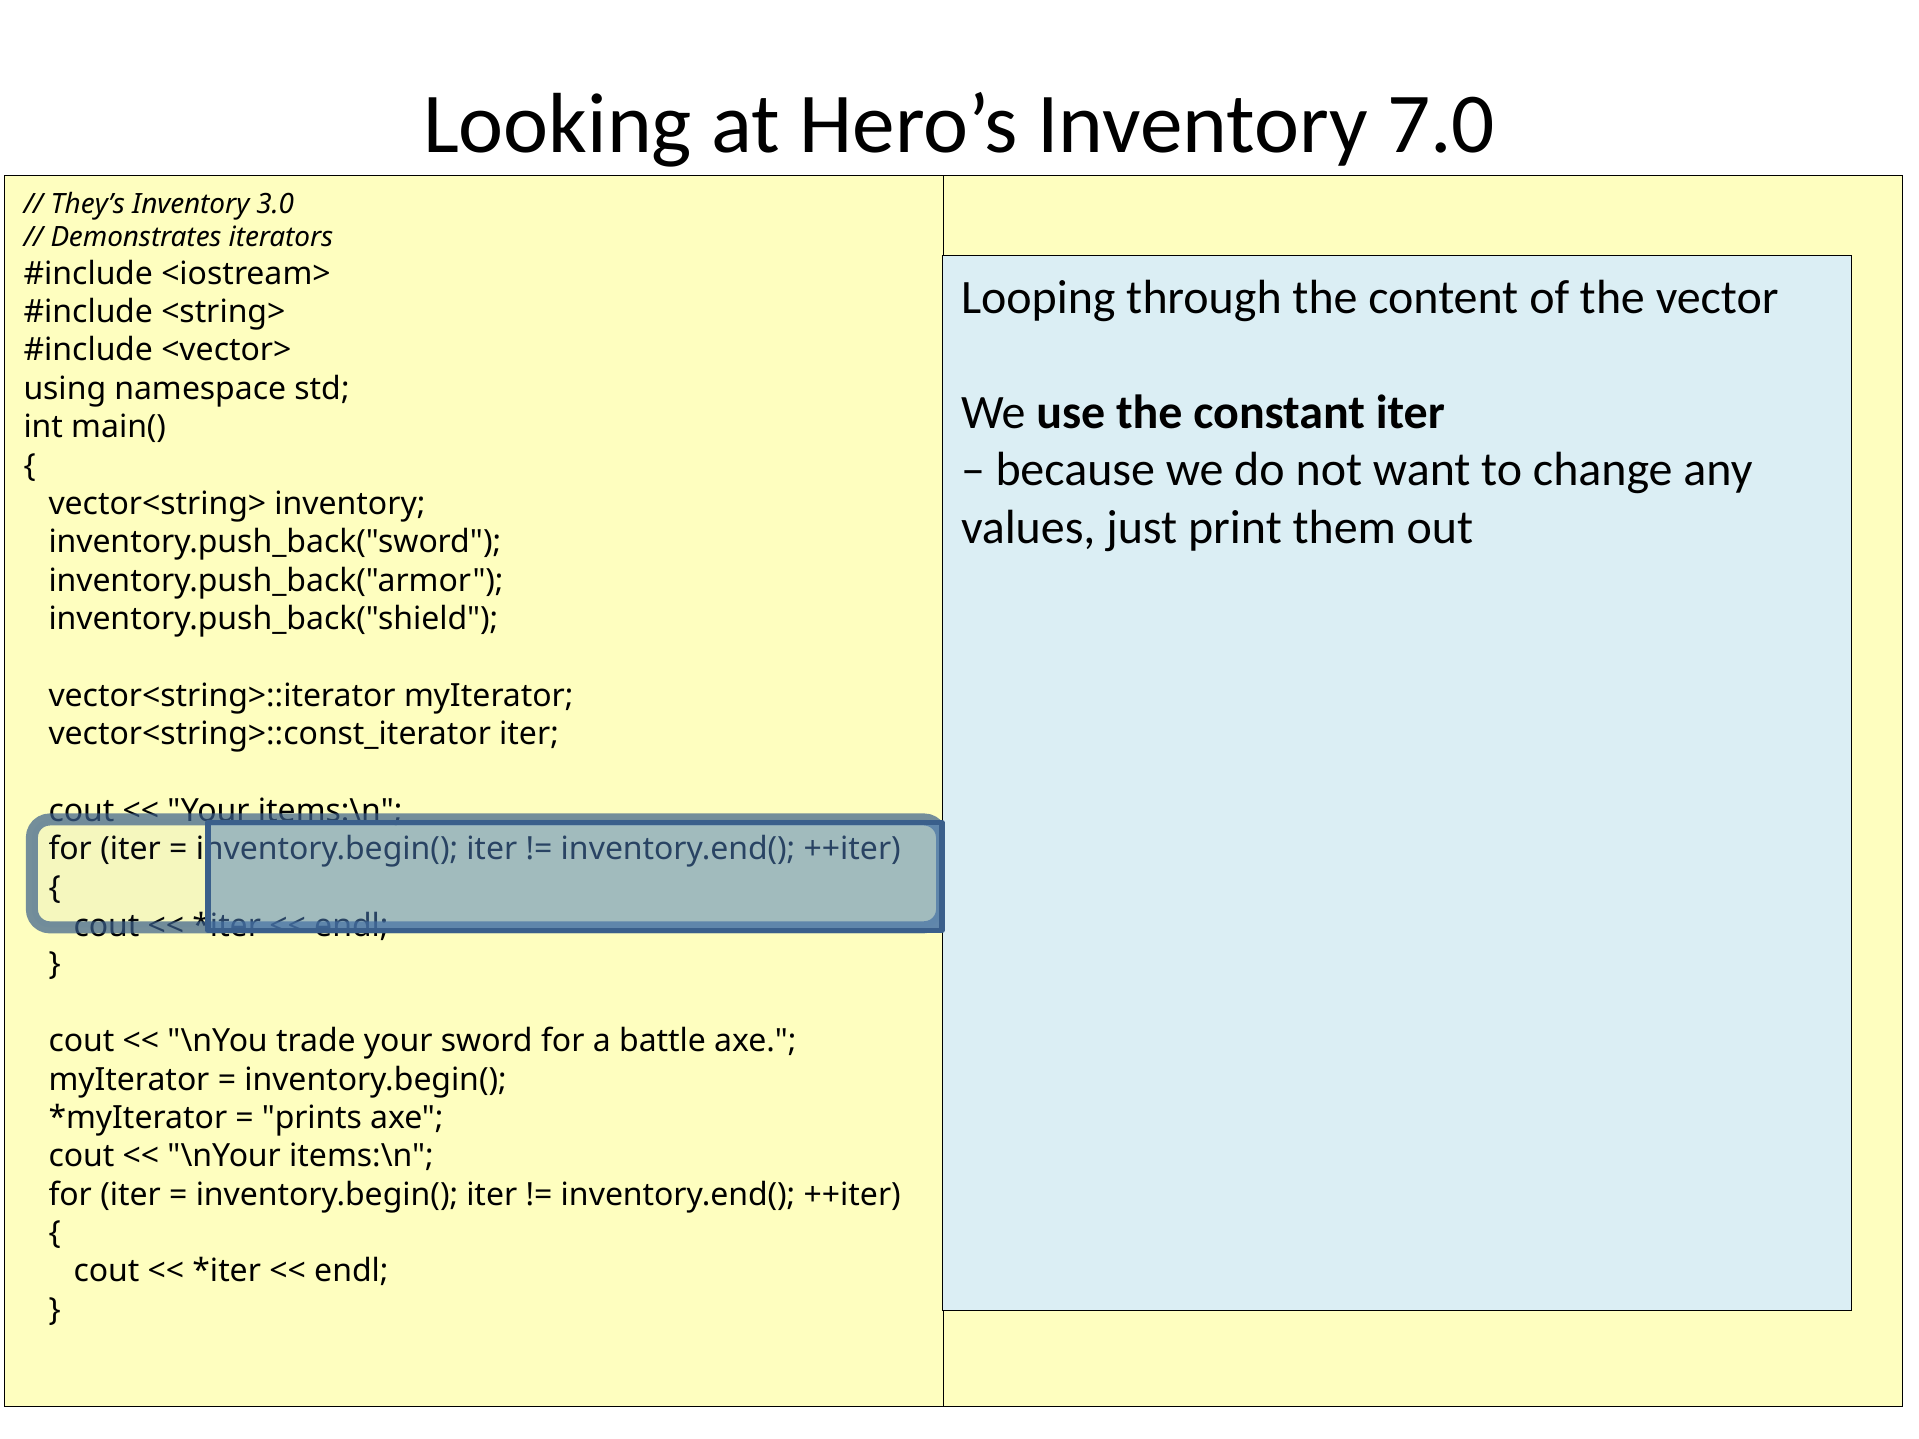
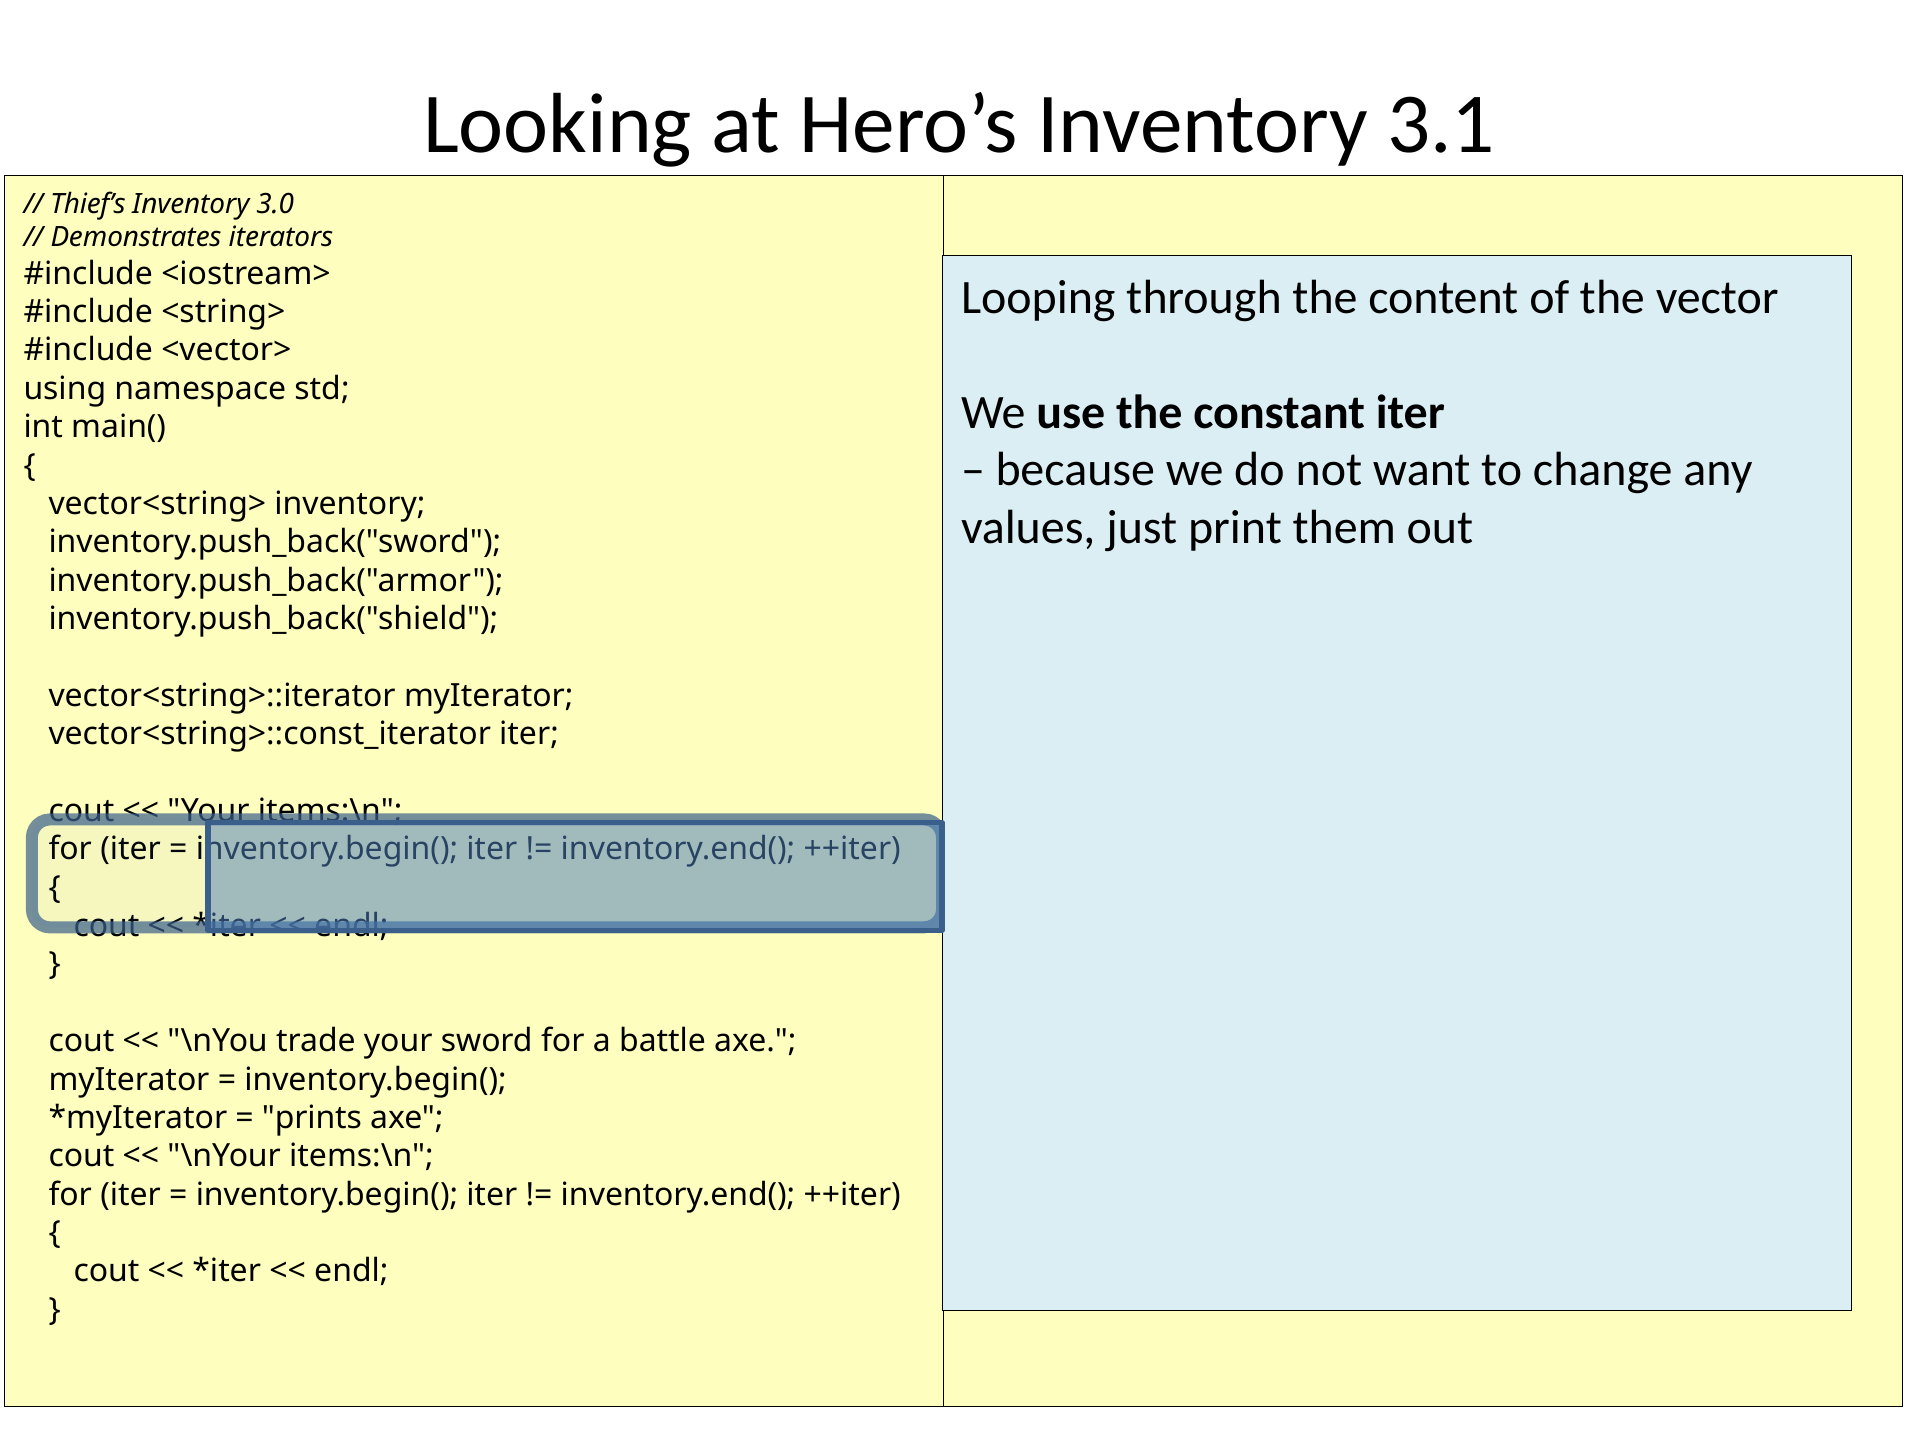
7.0: 7.0 -> 3.1 (1441, 124)
They’s: They’s -> Thief’s (88, 204)
